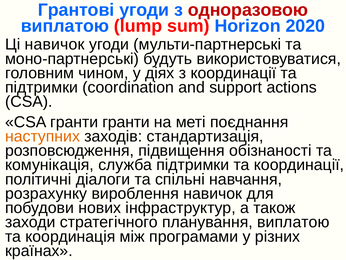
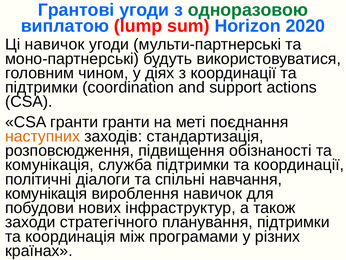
одноразовою colour: red -> green (248, 10)
розрахунку: розрахунку -> комунікація (46, 193)
планування виплатою: виплатою -> підтримки (293, 222)
